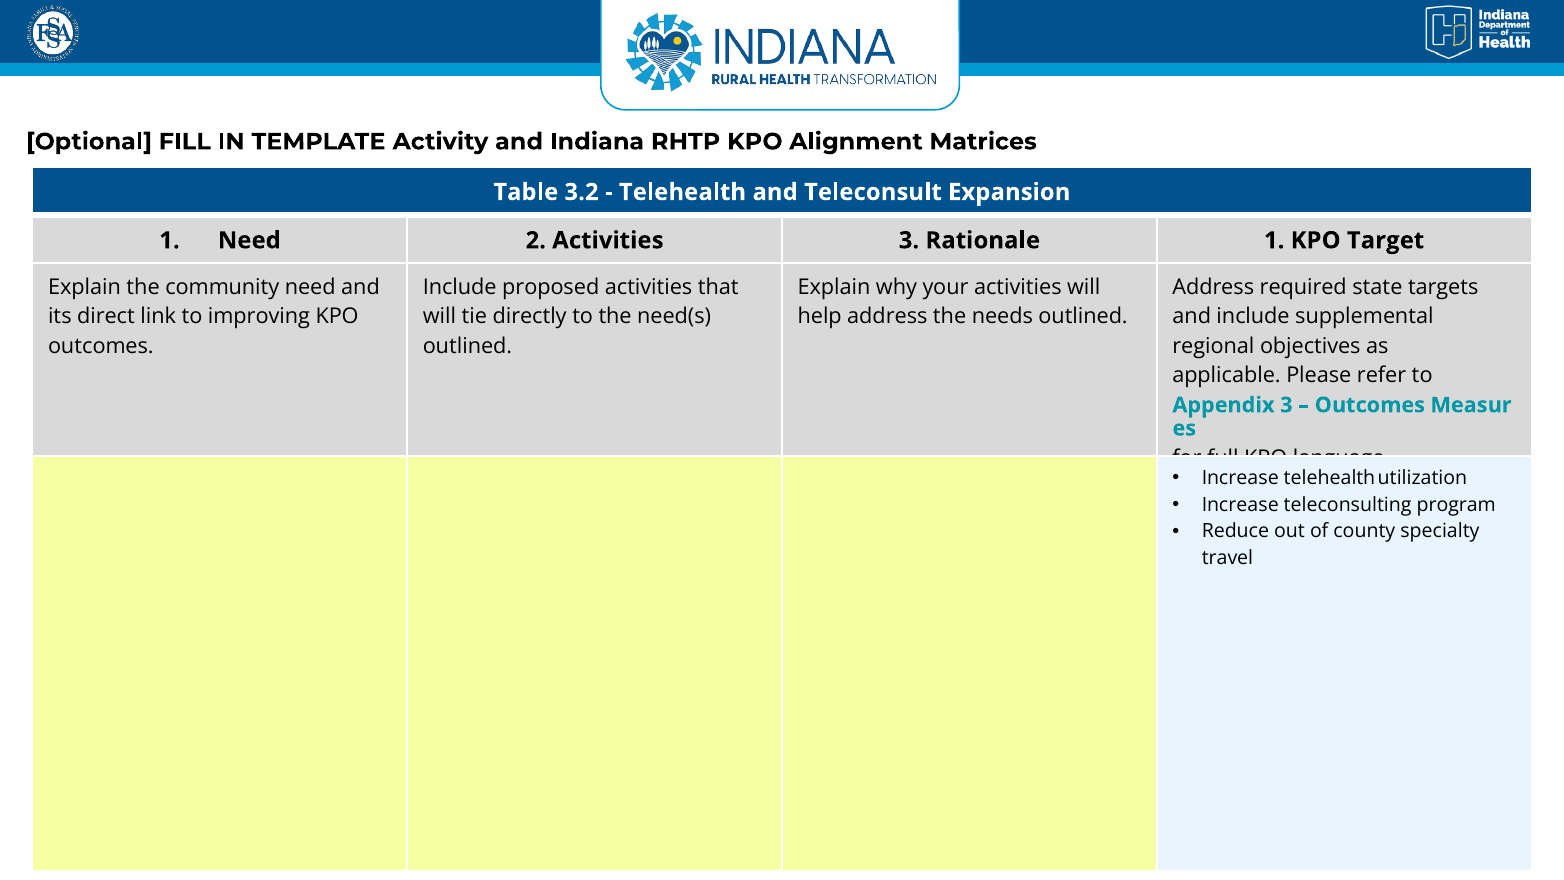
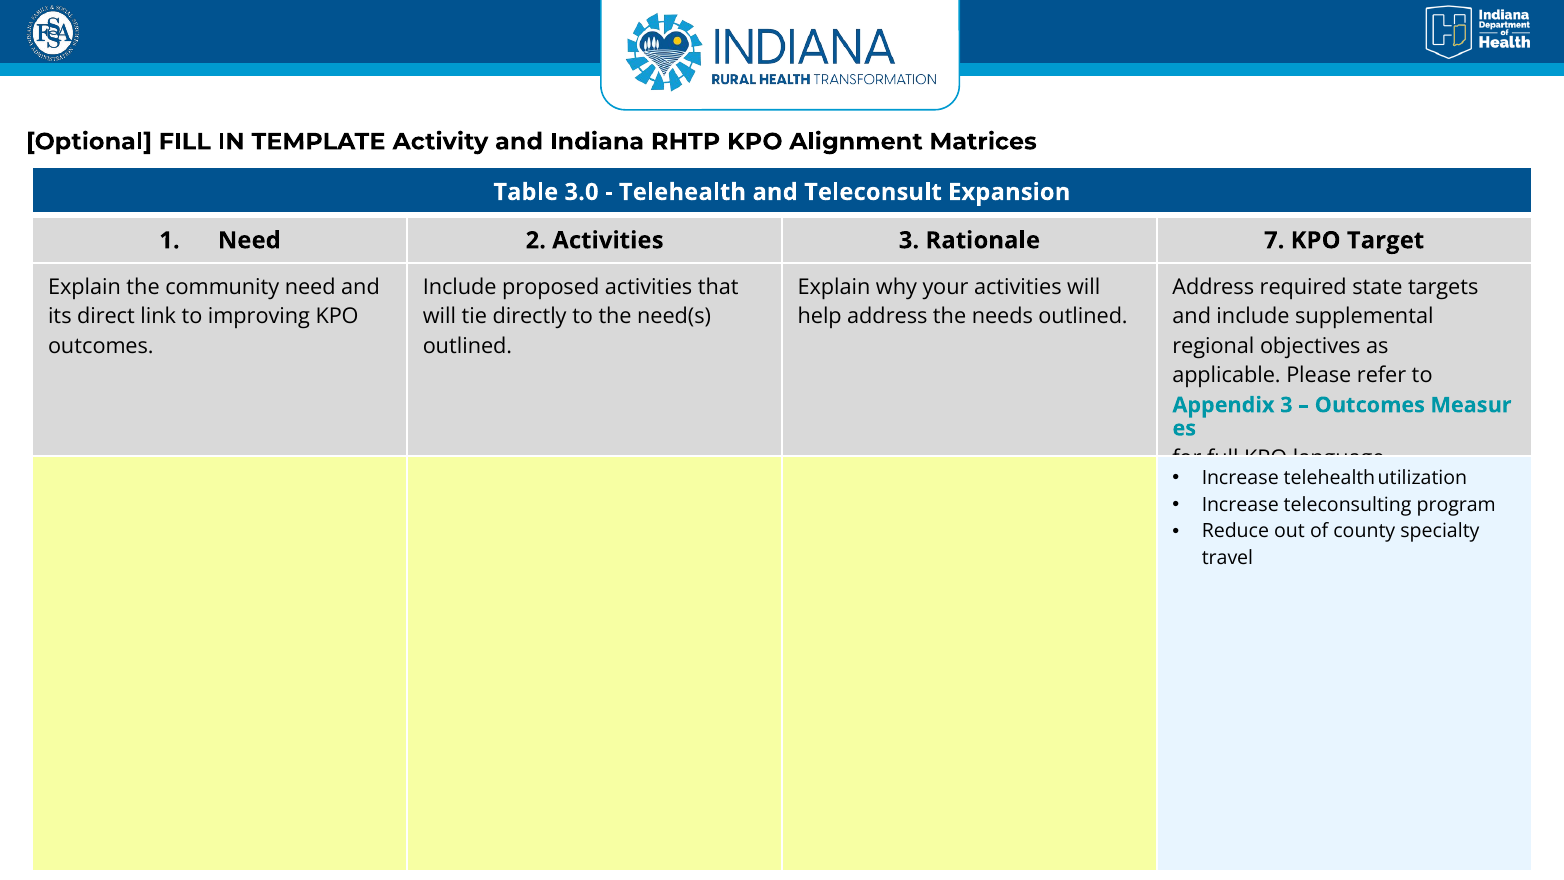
3.2: 3.2 -> 3.0 (582, 192)
Rationale 1: 1 -> 7 (1274, 240)
